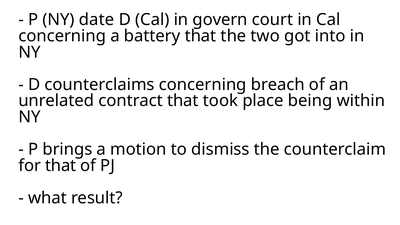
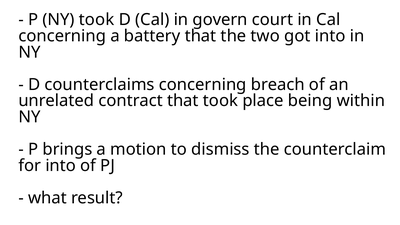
NY date: date -> took (97, 20)
for that: that -> into (61, 166)
